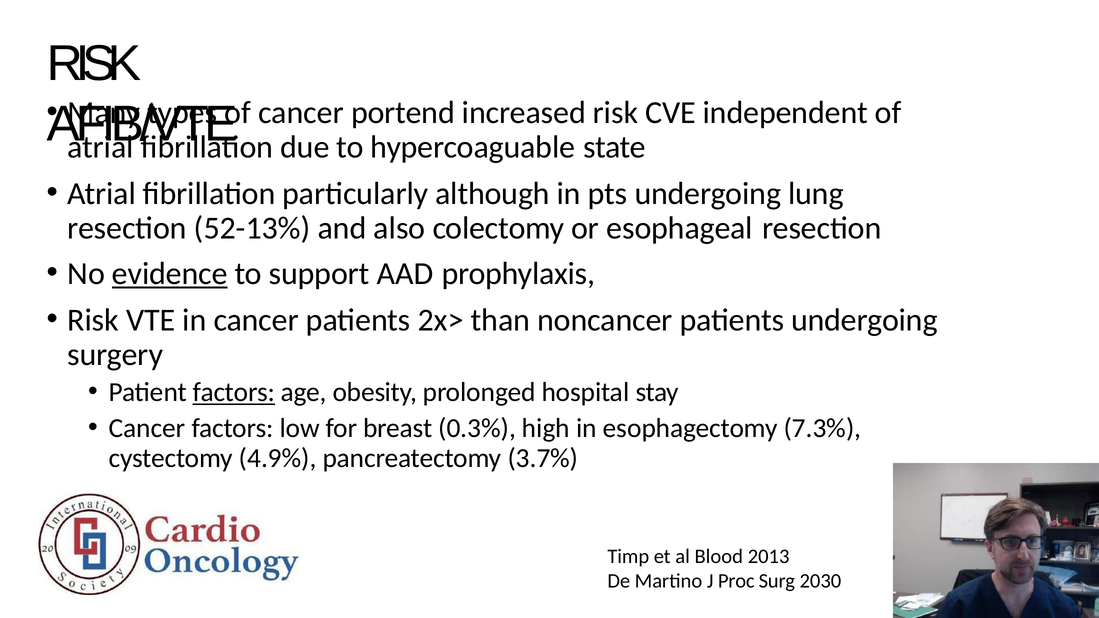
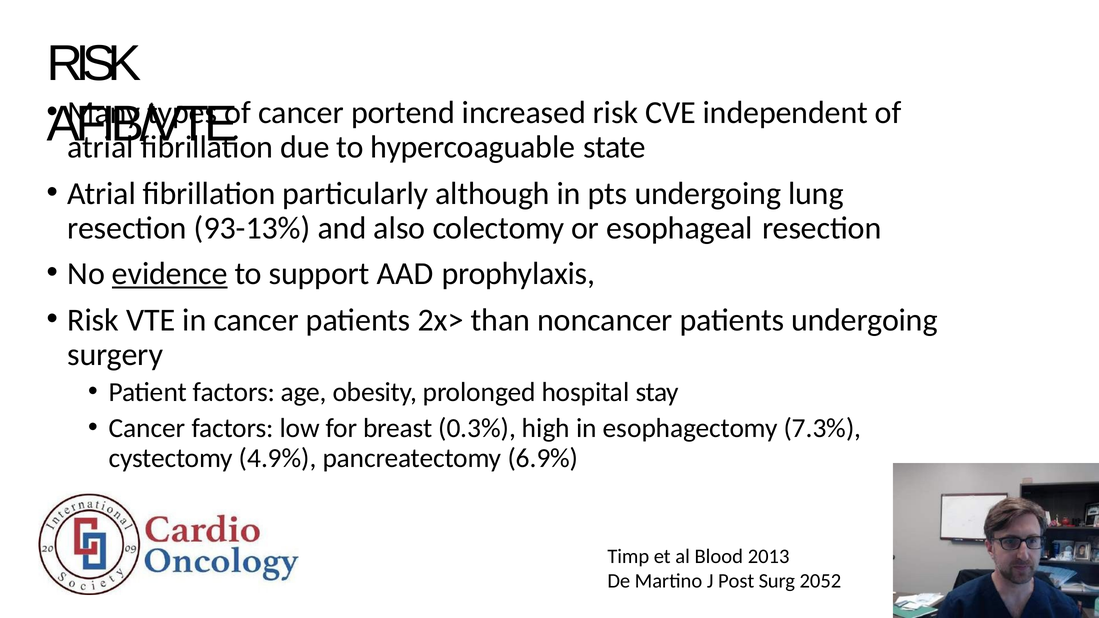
52-13%: 52-13% -> 93-13% (252, 228)
factors underline: present -> none (234, 393)
3.7%: 3.7% -> 6.9% (543, 458)
Proc: Proc -> Post (736, 581)
2030: 2030 -> 2052 (820, 581)
